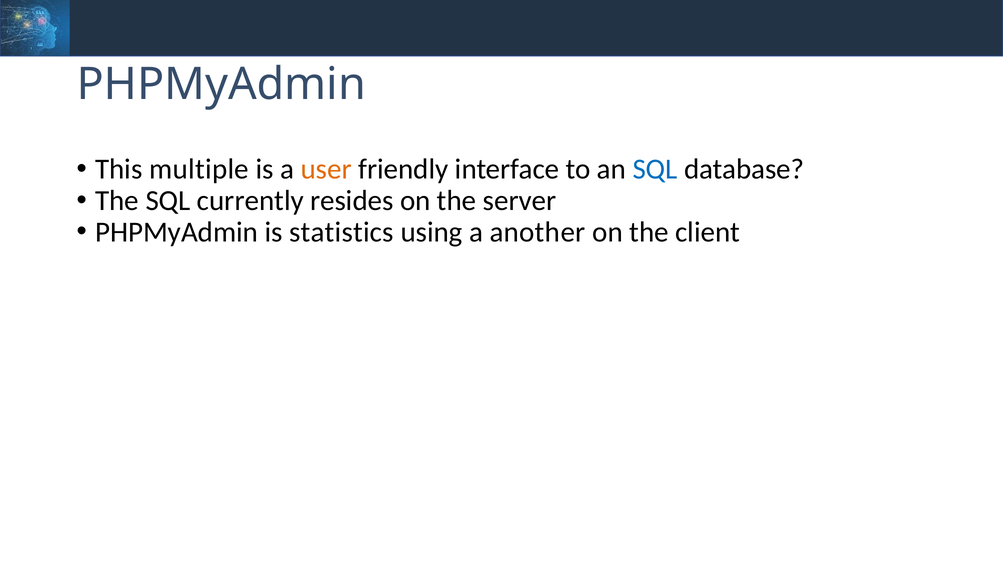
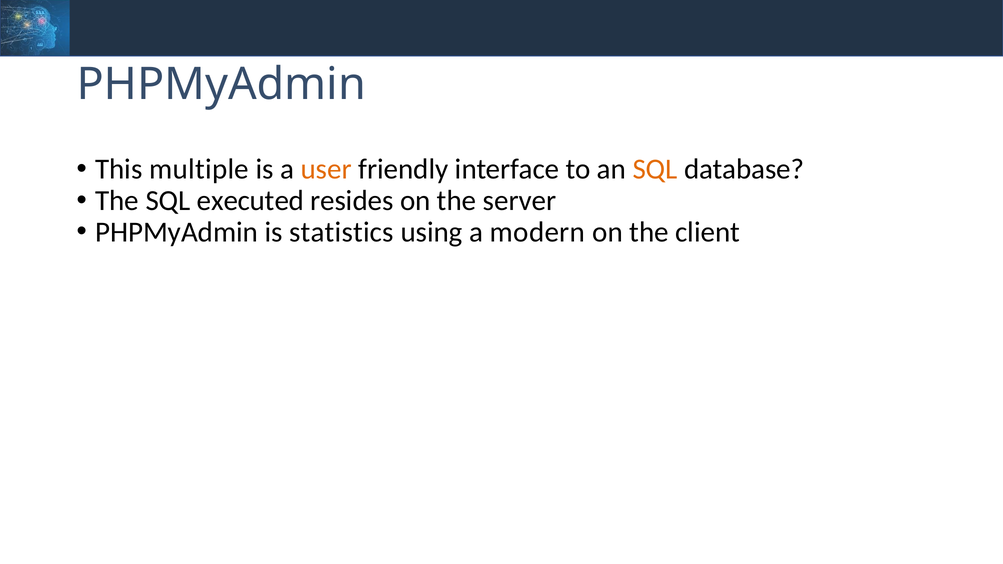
SQL colour: blue -> orange (655, 169)
currently: currently -> executed (250, 201)
another: another -> modern (537, 232)
